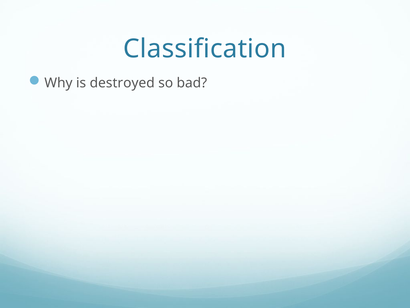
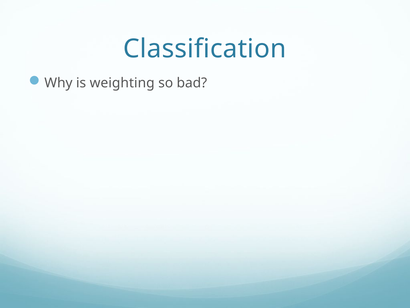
destroyed: destroyed -> weighting (122, 83)
